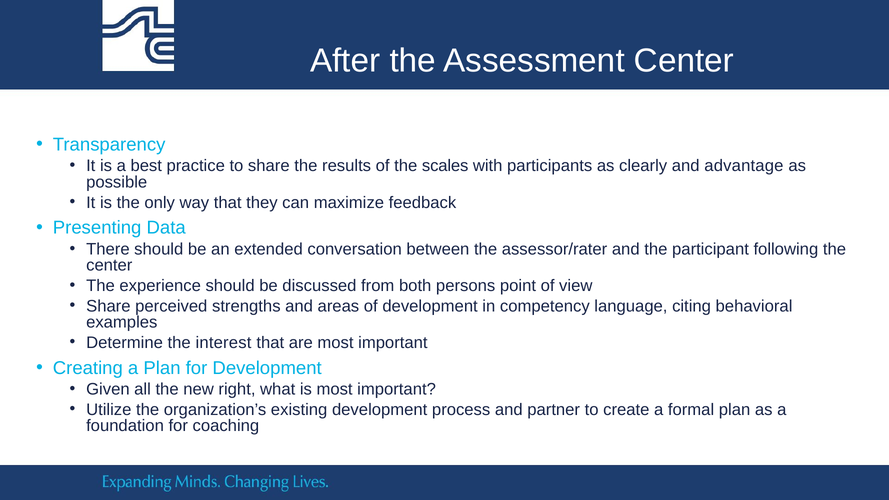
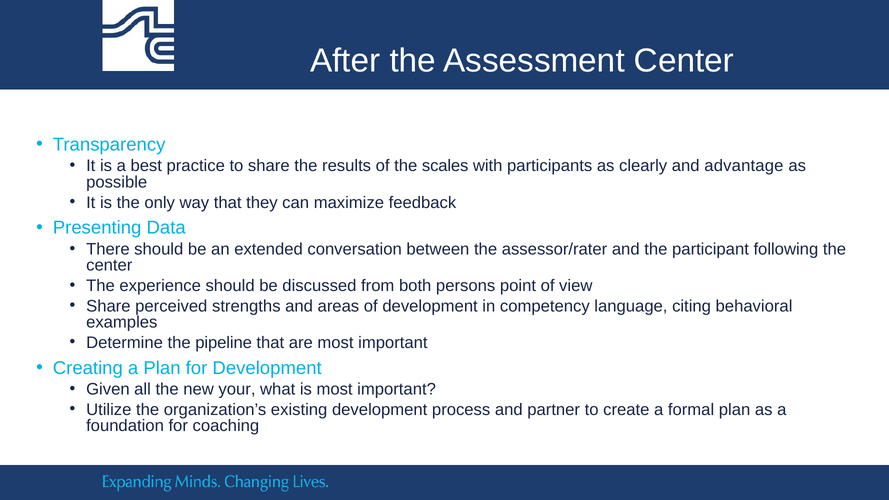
interest: interest -> pipeline (224, 343)
right: right -> your (237, 389)
